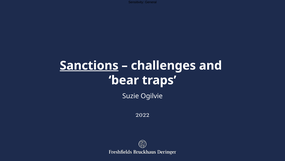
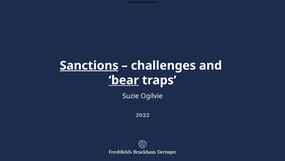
bear underline: none -> present (124, 80)
